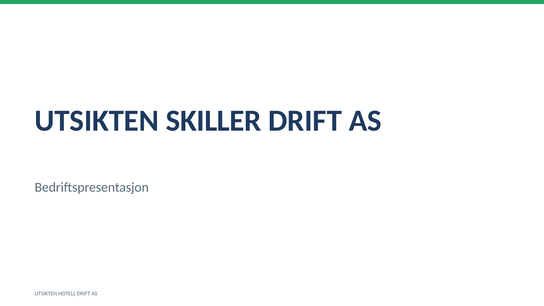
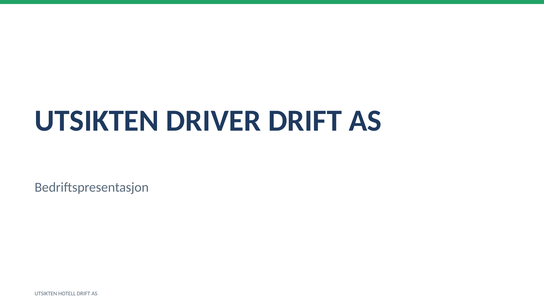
SKILLER: SKILLER -> DRIVER (213, 121)
